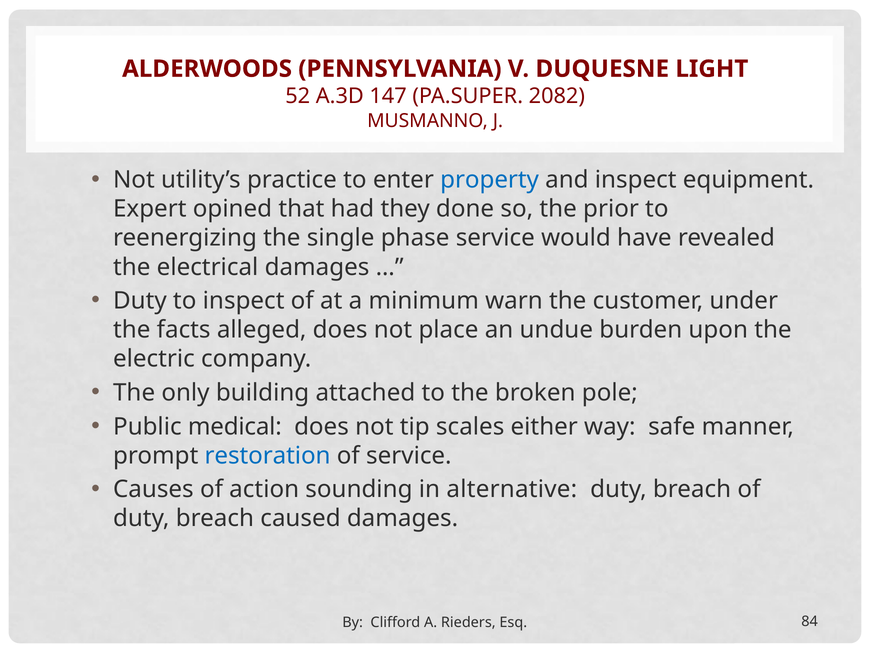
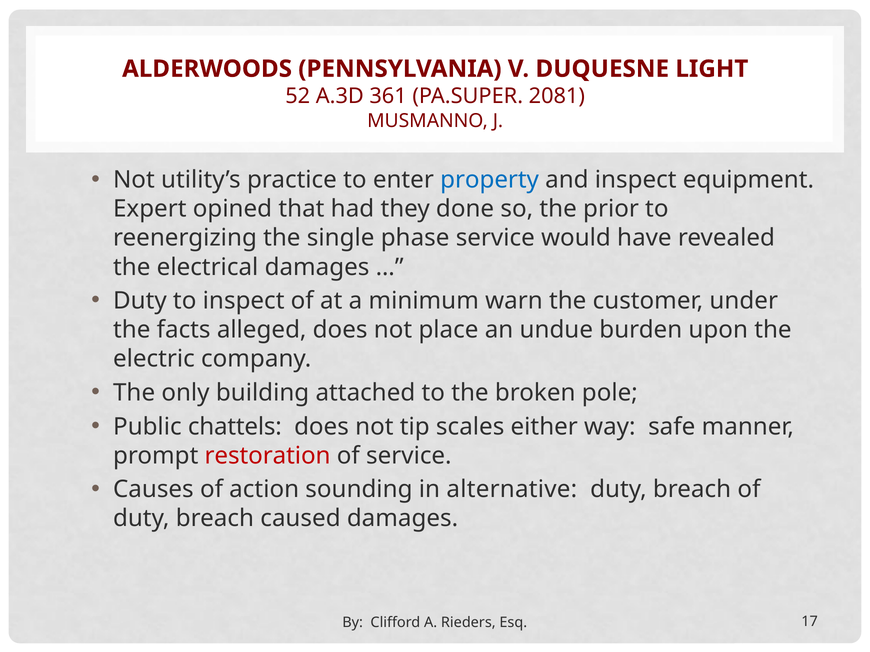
147: 147 -> 361 (388, 96)
2082: 2082 -> 2081 (557, 96)
medical: medical -> chattels (235, 427)
restoration colour: blue -> red (268, 456)
84: 84 -> 17 (810, 622)
